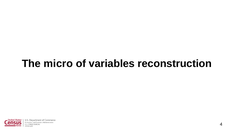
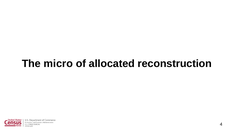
variables: variables -> allocated (112, 64)
